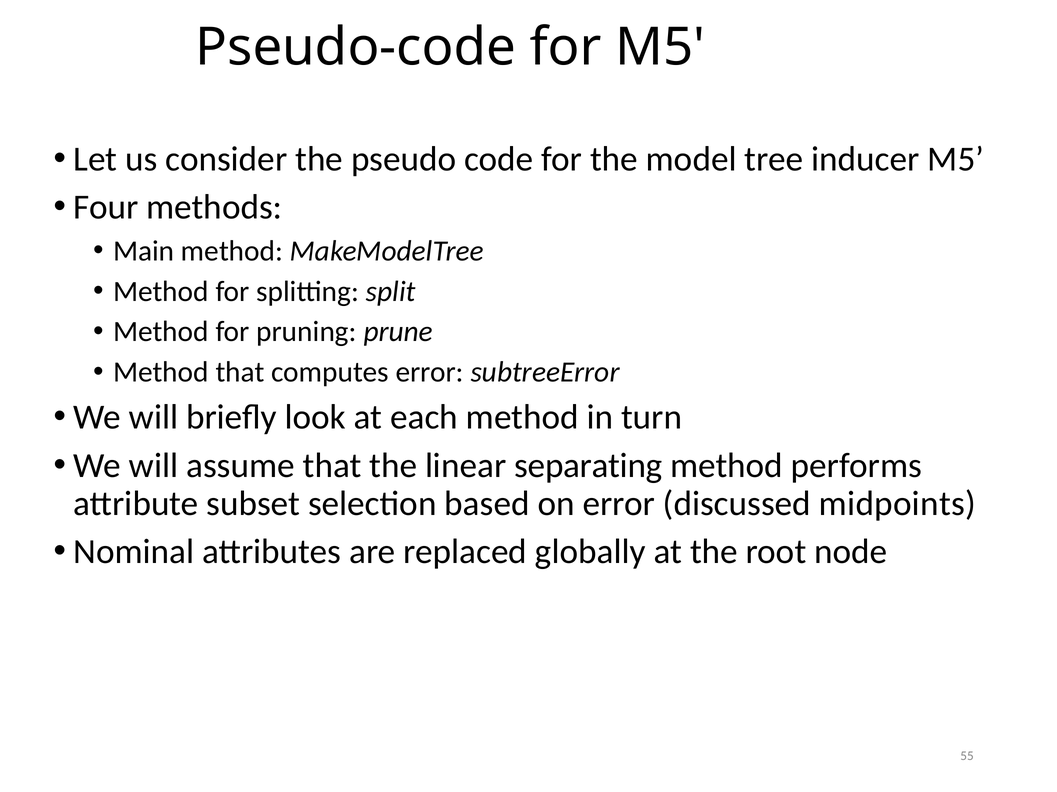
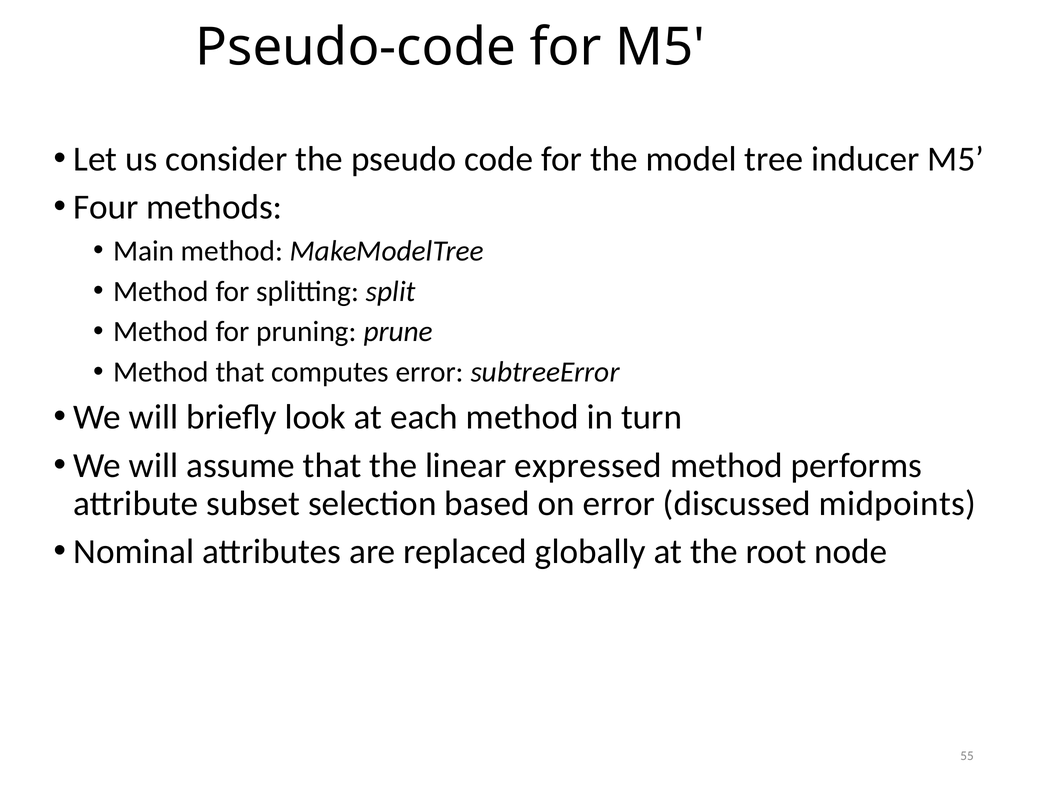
separating: separating -> expressed (588, 466)
